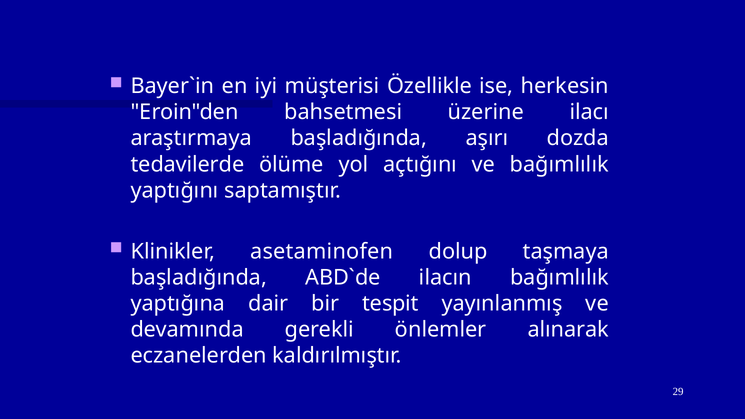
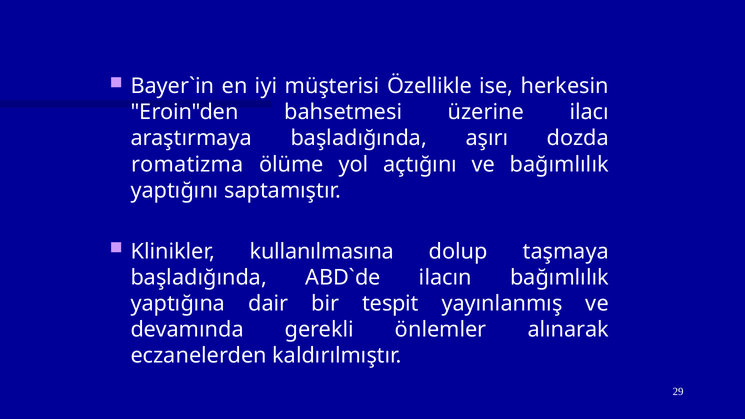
tedavilerde: tedavilerde -> romatizma (187, 164)
asetaminofen: asetaminofen -> kullanılmasına (322, 251)
